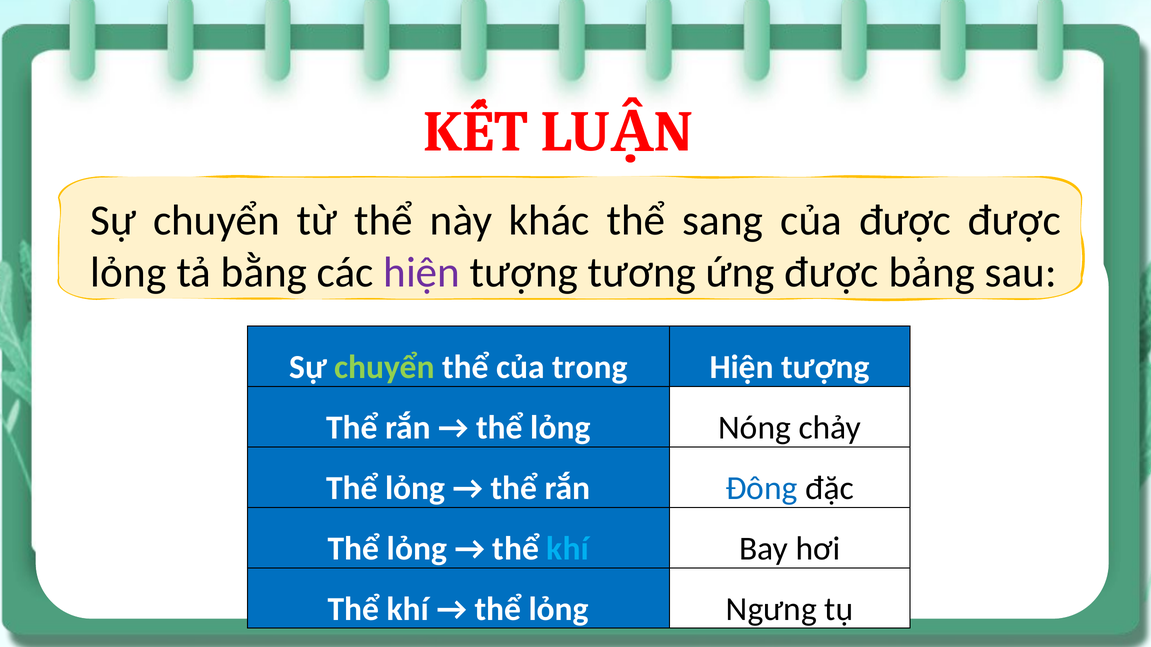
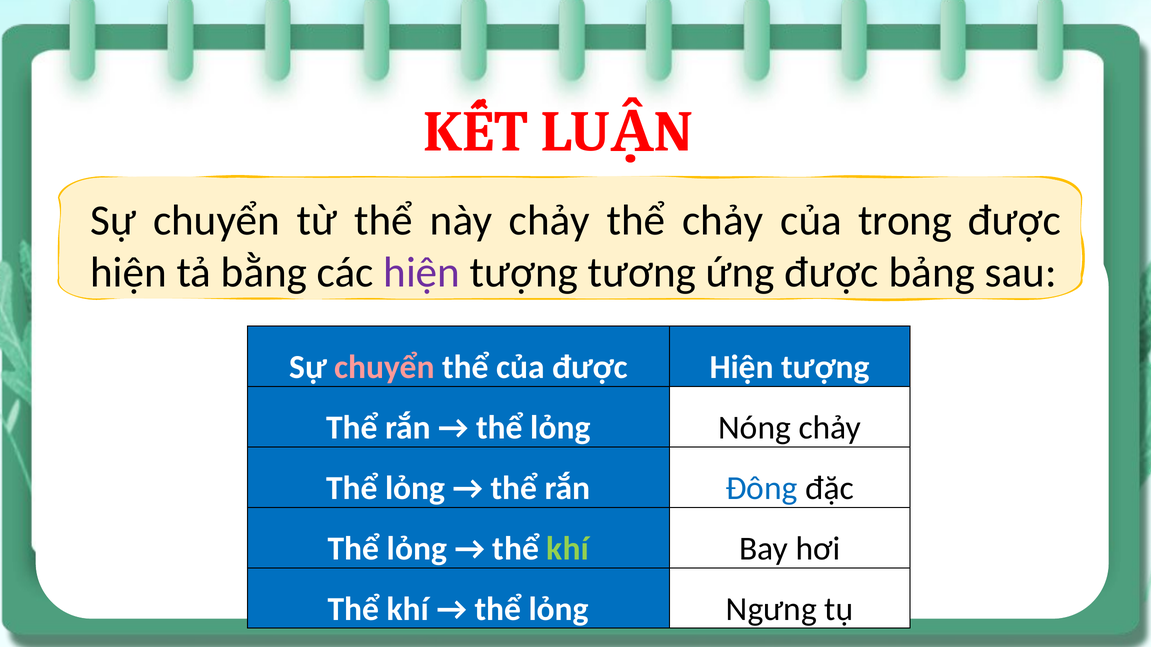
này khác: khác -> chảy (549, 221)
thể sang: sang -> chảy (723, 221)
của được: được -> trong (905, 221)
lỏng: lỏng -> hiện (129, 273)
chuyển colour: light green -> pink (385, 368)
của trong: trong -> được (590, 368)
khí colour: light blue -> light green (568, 549)
